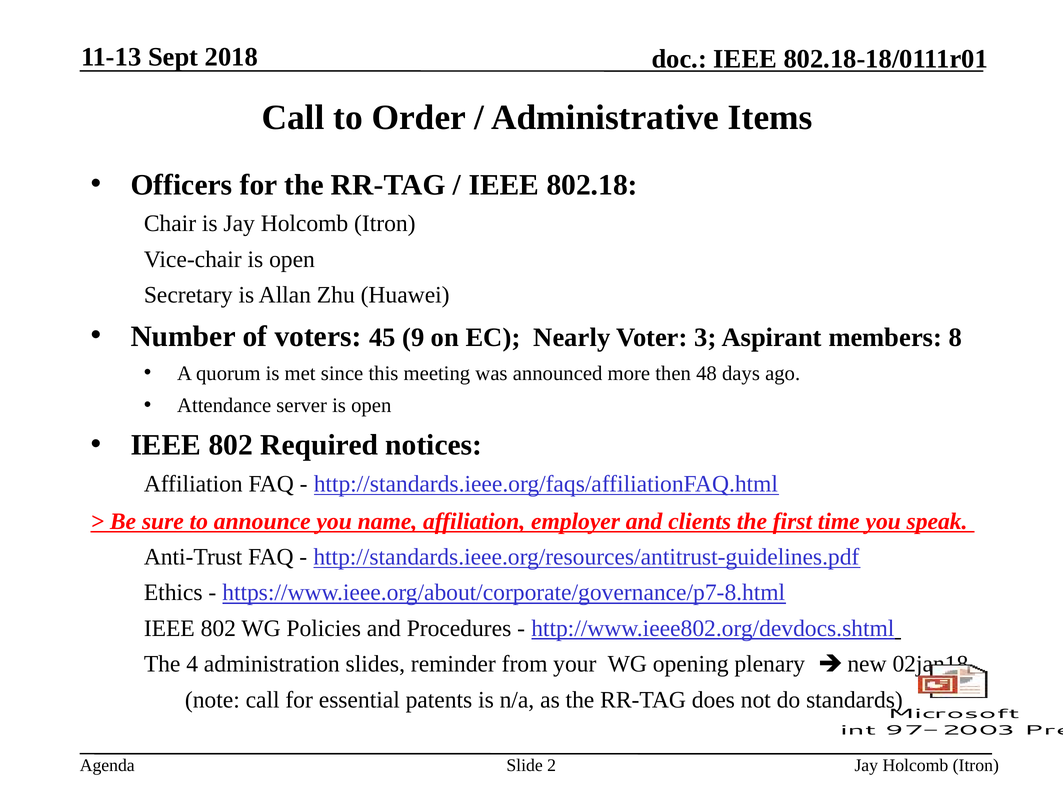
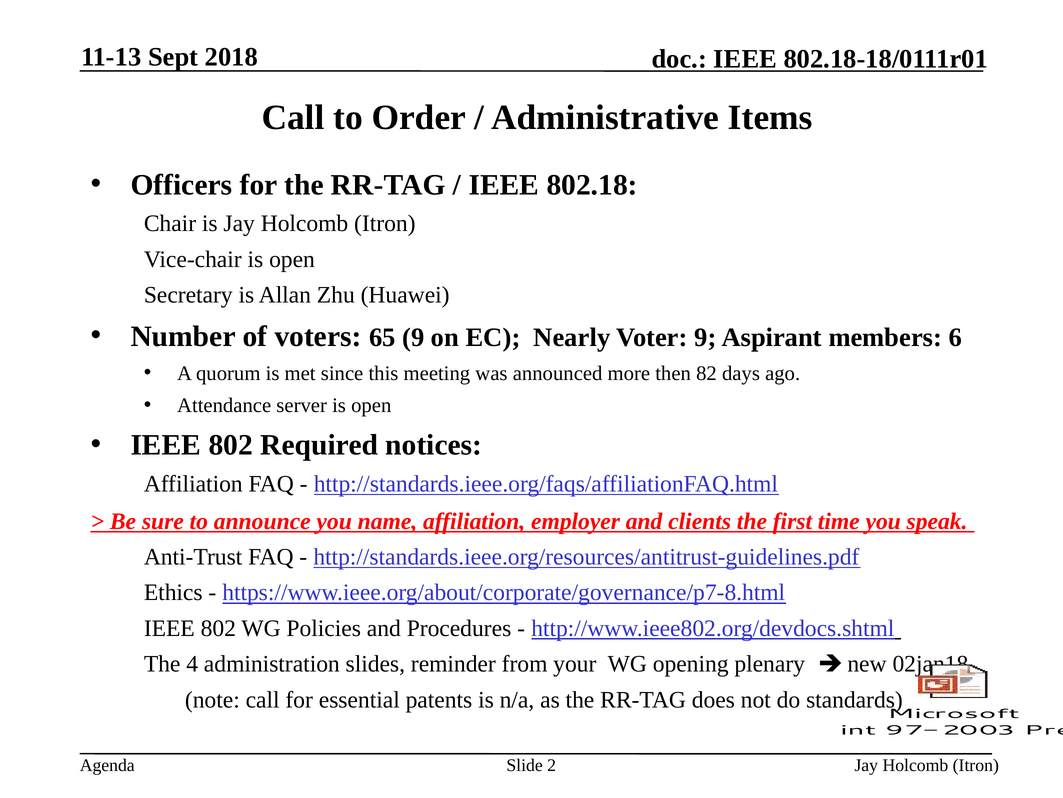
45: 45 -> 65 (382, 337)
Voter 3: 3 -> 9 (705, 337)
8: 8 -> 6 (955, 337)
48: 48 -> 82 (706, 373)
